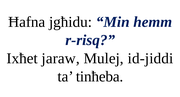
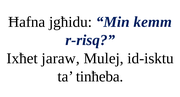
hemm: hemm -> kemm (153, 22)
id-jiddi: id-jiddi -> id-isktu (151, 58)
